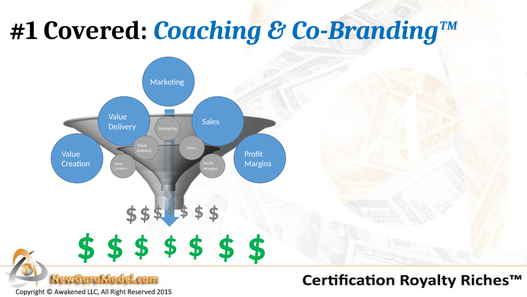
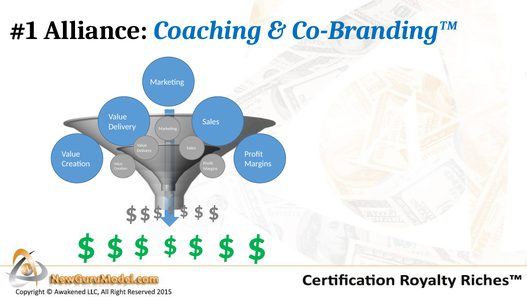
Covered: Covered -> Alliance (96, 30)
